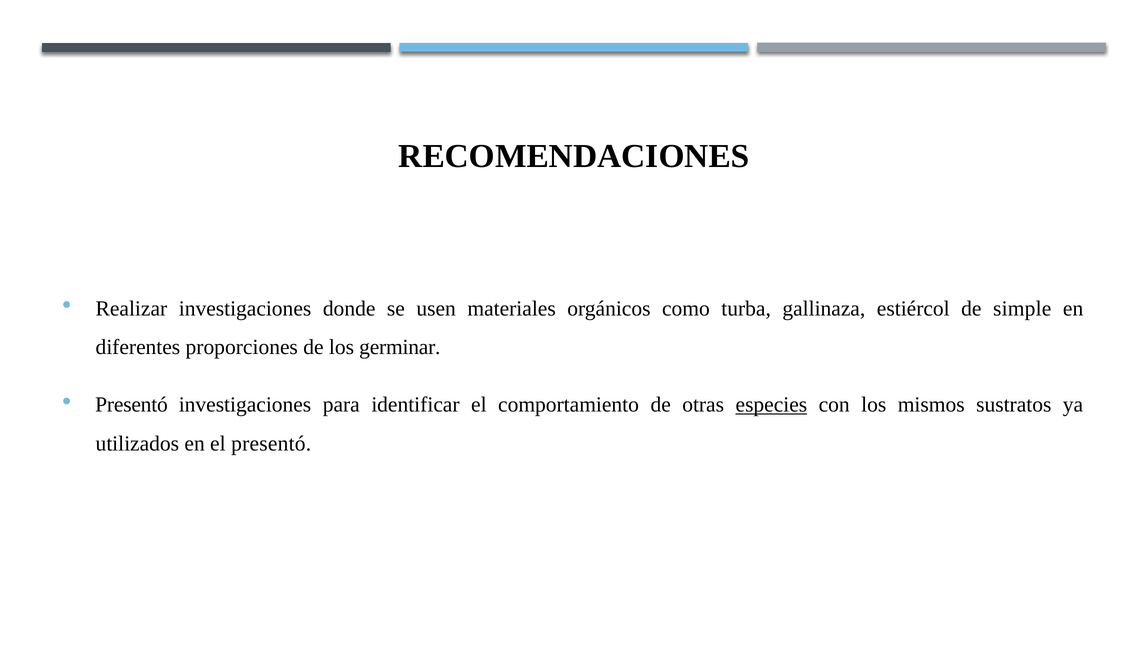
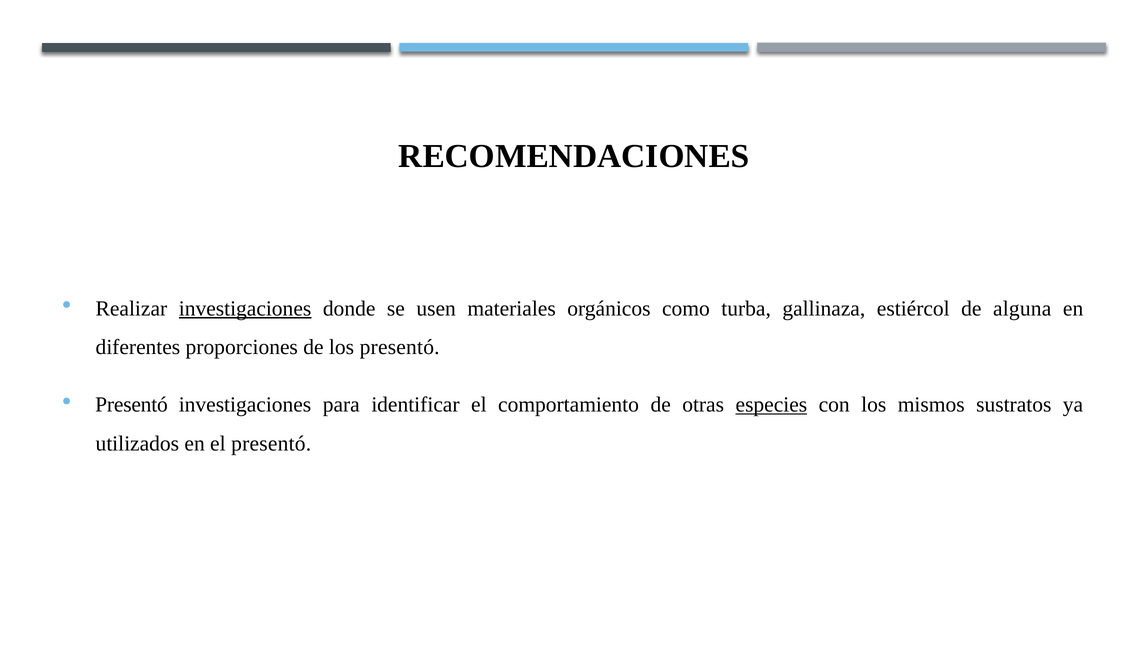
investigaciones underline: none -> present (245, 308)
simple: simple -> alguna (1022, 308)
los germinar: germinar -> presentó (400, 347)
